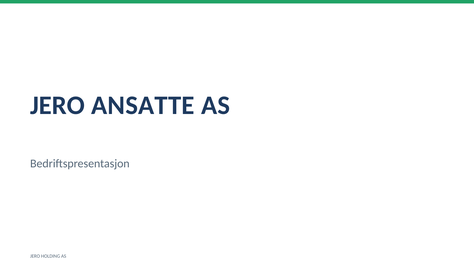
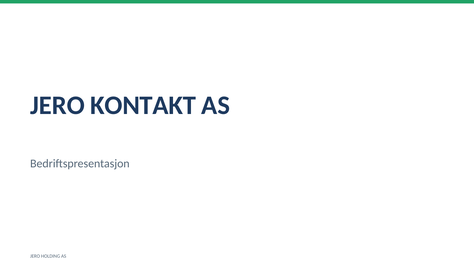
ANSATTE: ANSATTE -> KONTAKT (143, 105)
